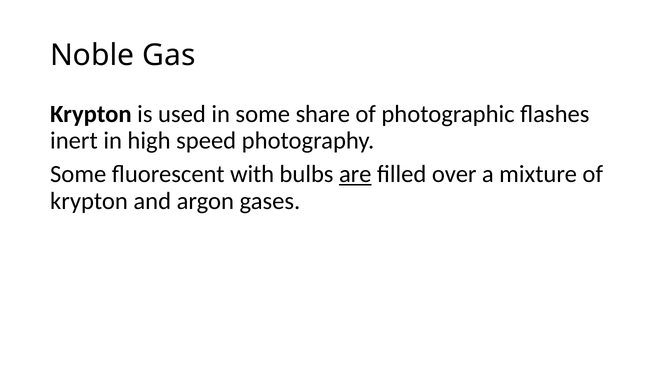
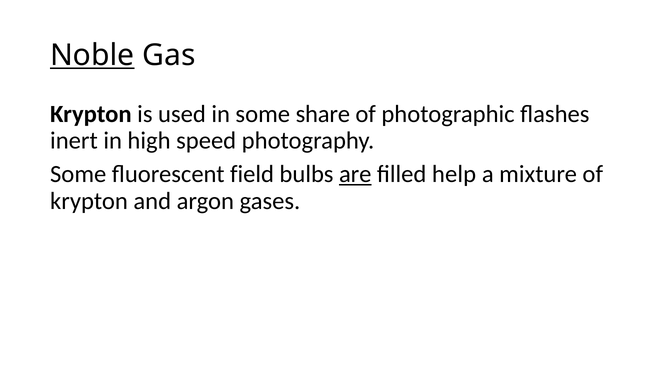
Noble underline: none -> present (92, 55)
with: with -> field (252, 174)
over: over -> help (454, 174)
